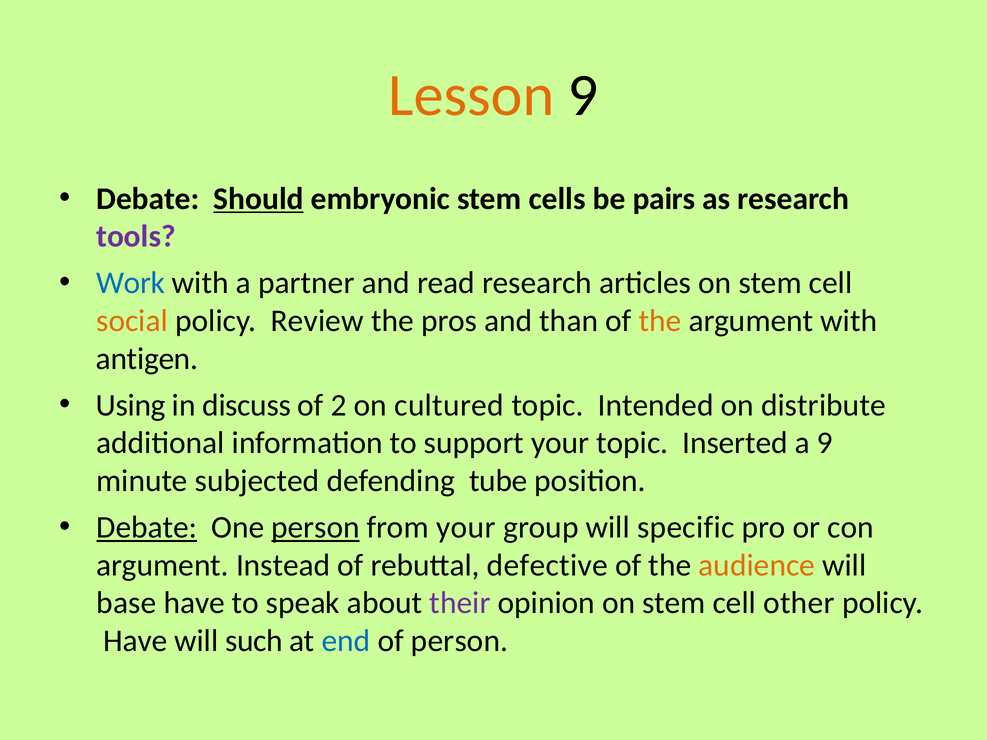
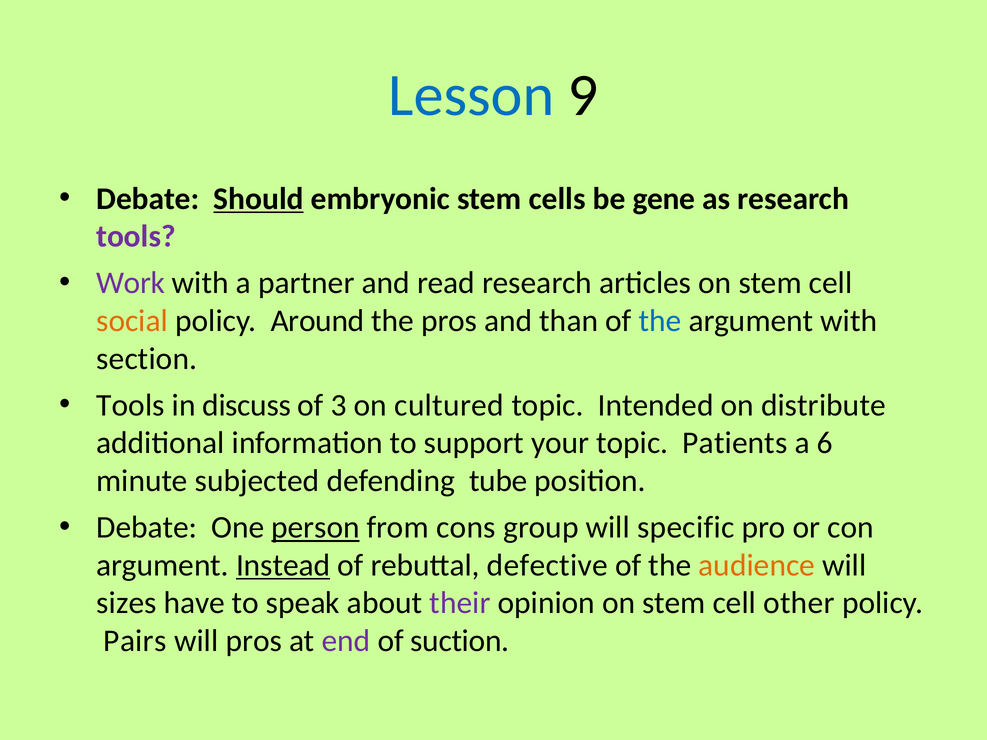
Lesson colour: orange -> blue (471, 96)
pairs: pairs -> gene (664, 199)
Work colour: blue -> purple (131, 283)
Review: Review -> Around (317, 321)
the colour: orange -> blue (660, 321)
antigen: antigen -> section (147, 359)
Using: Using -> Tools (130, 405)
2: 2 -> 3 (339, 405)
Inserted: Inserted -> Patients (735, 443)
a 9: 9 -> 6 (825, 443)
Debate underline: present -> none (147, 528)
from your: your -> cons (466, 528)
Instead underline: none -> present (283, 565)
base: base -> sizes (126, 603)
Have: Have -> Pairs (135, 641)
will such: such -> pros (254, 641)
end colour: blue -> purple (346, 641)
of person: person -> suction (460, 641)
